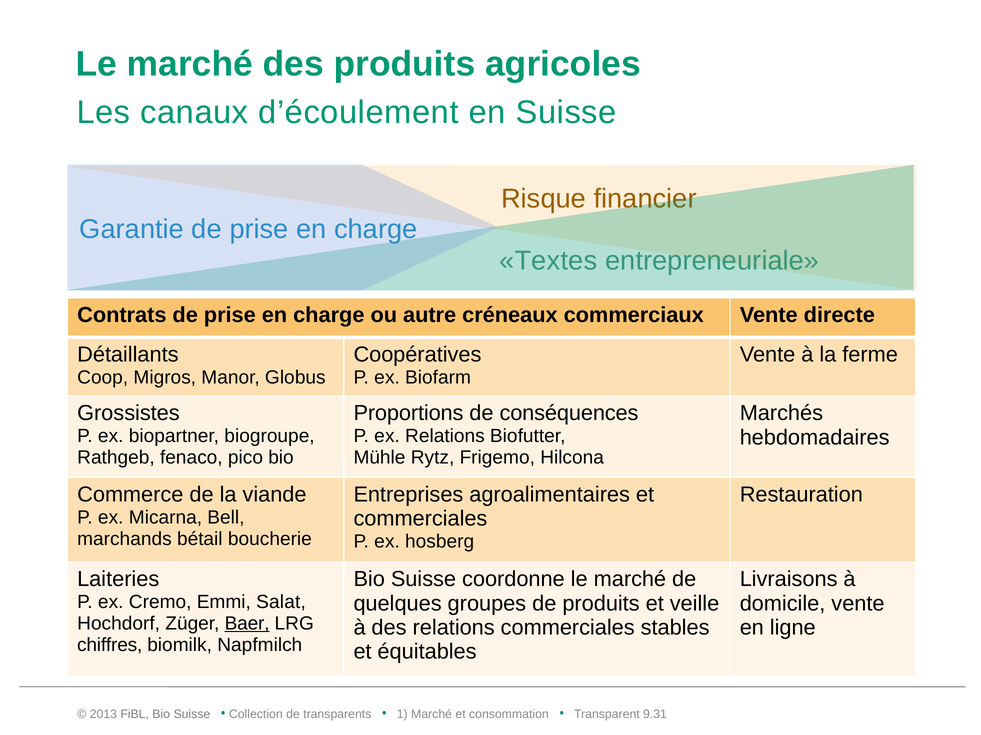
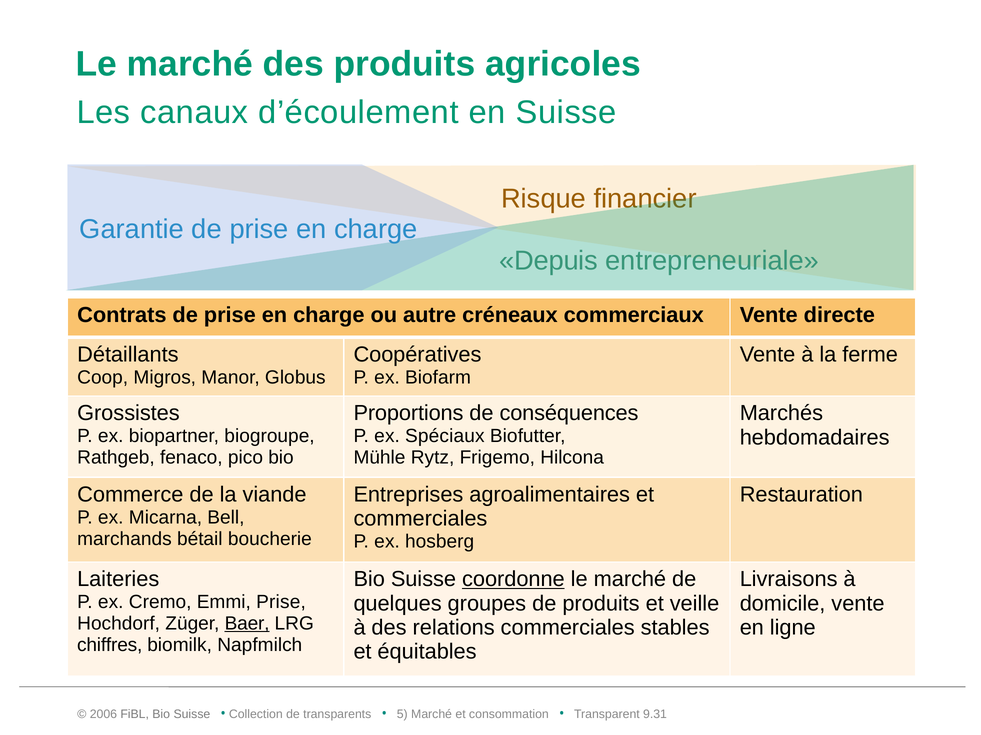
Textes: Textes -> Depuis (549, 261)
ex Relations: Relations -> Spéciaux (445, 436)
coordonne underline: none -> present (513, 580)
Emmi Salat: Salat -> Prise (281, 603)
2013: 2013 -> 2006 (103, 715)
1: 1 -> 5 (402, 715)
